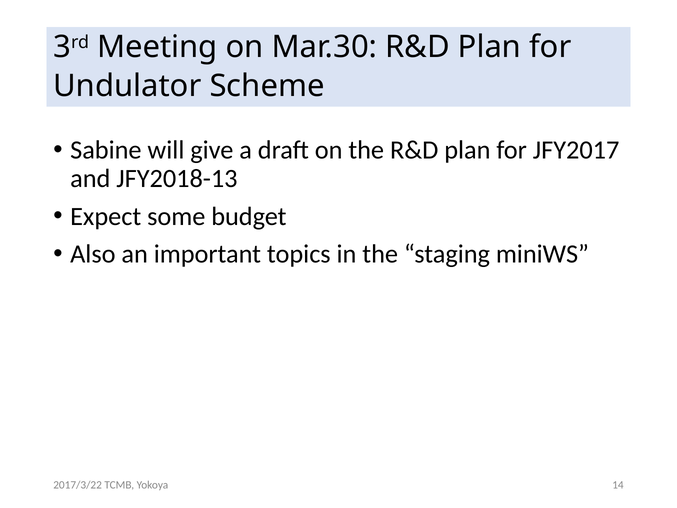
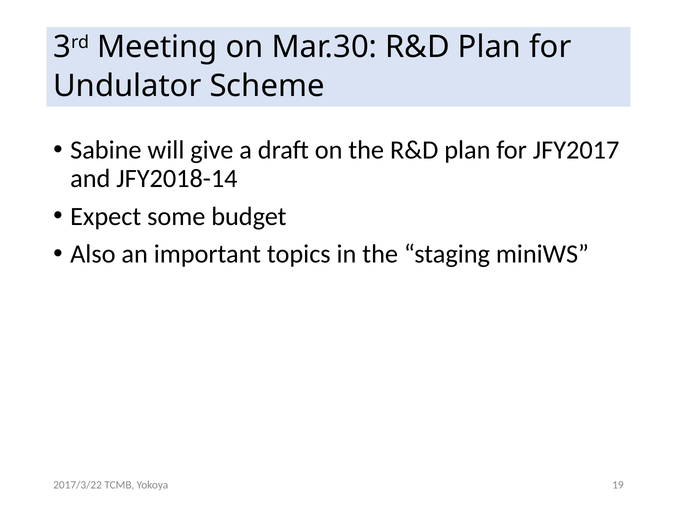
JFY2018-13: JFY2018-13 -> JFY2018-14 (177, 178)
14: 14 -> 19 (618, 485)
